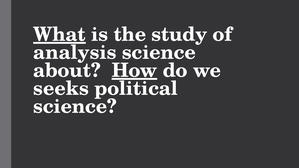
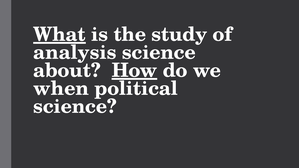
seeks: seeks -> when (61, 89)
